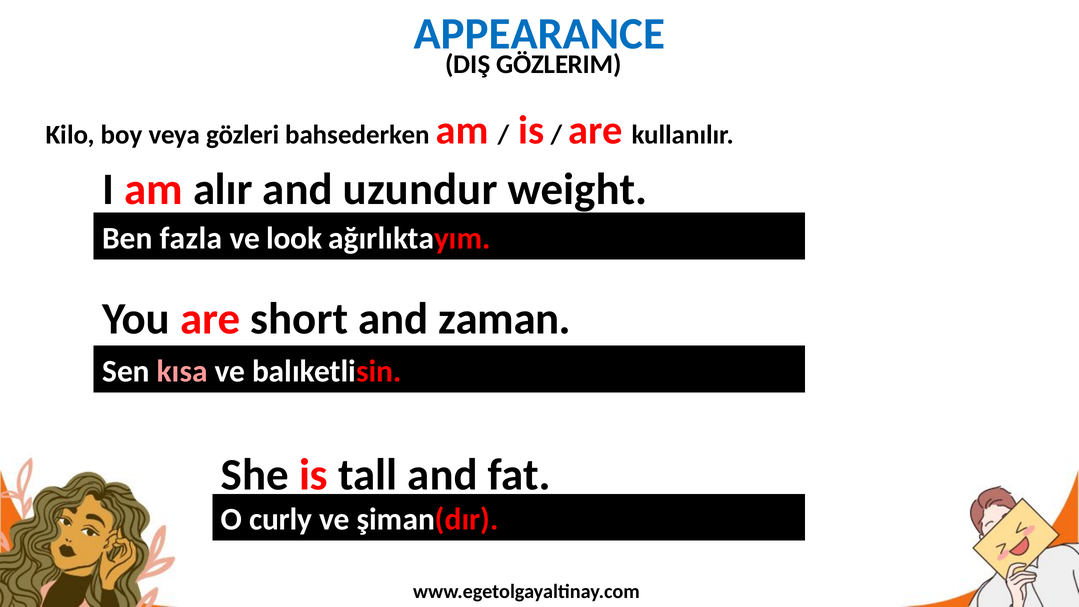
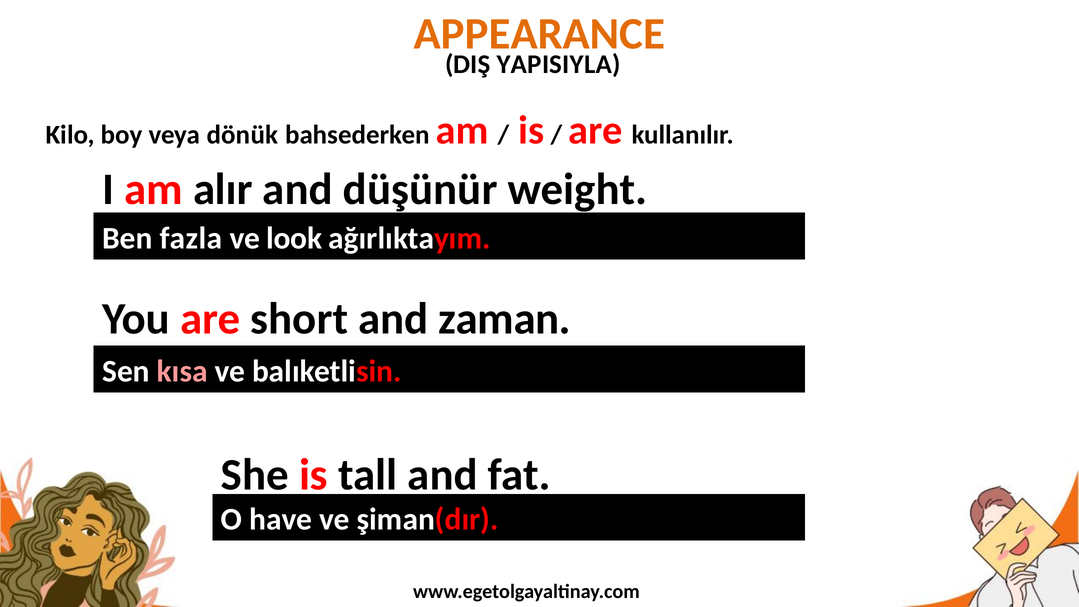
APPEARANCE colour: blue -> orange (539, 34)
GÖZLERIM: GÖZLERIM -> YAPISIYLA (559, 64)
gözleri: gözleri -> dönük (242, 135)
uzundur: uzundur -> düşünür (420, 189)
curly: curly -> have (281, 519)
